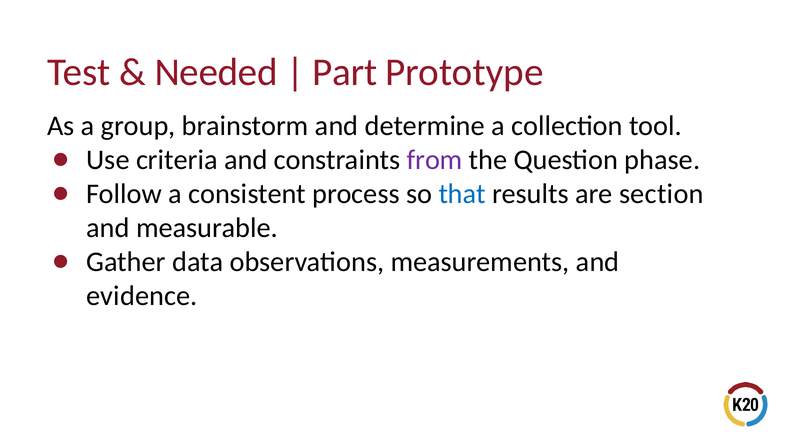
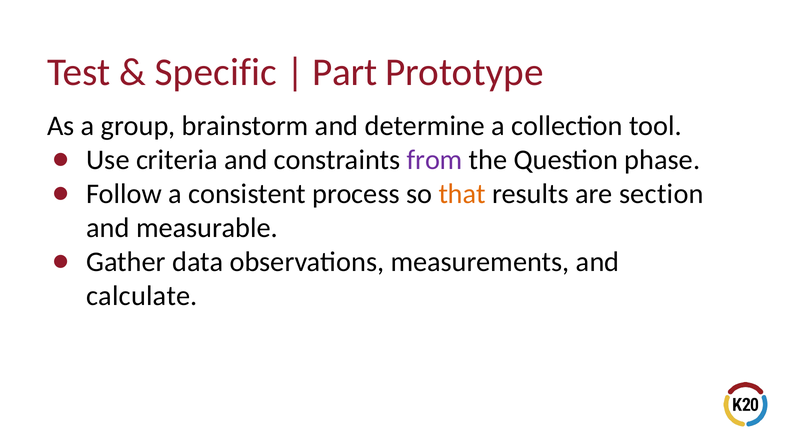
Needed: Needed -> Specific (216, 72)
that colour: blue -> orange (462, 194)
evidence: evidence -> calculate (142, 296)
